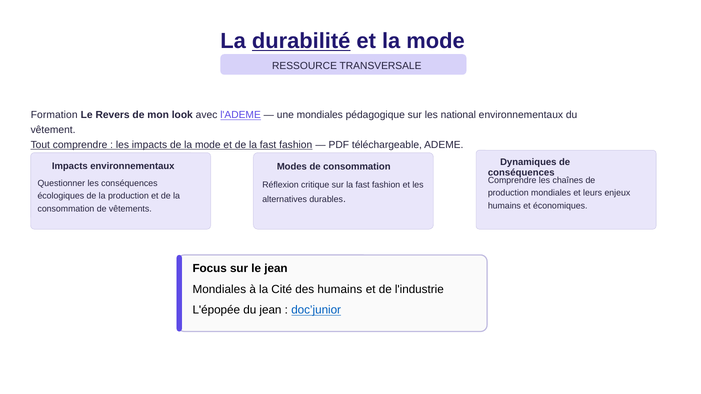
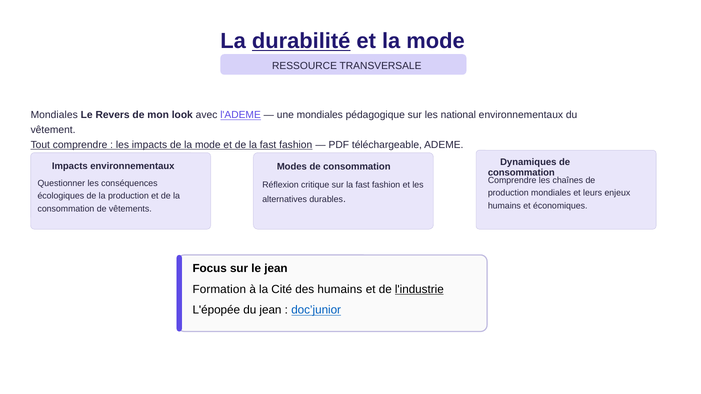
Formation: Formation -> Mondiales (54, 115)
conséquences: conséquences -> consommation (521, 173)
Mondiales: Mondiales -> Formation (219, 290)
l'industrie underline: none -> present (419, 290)
